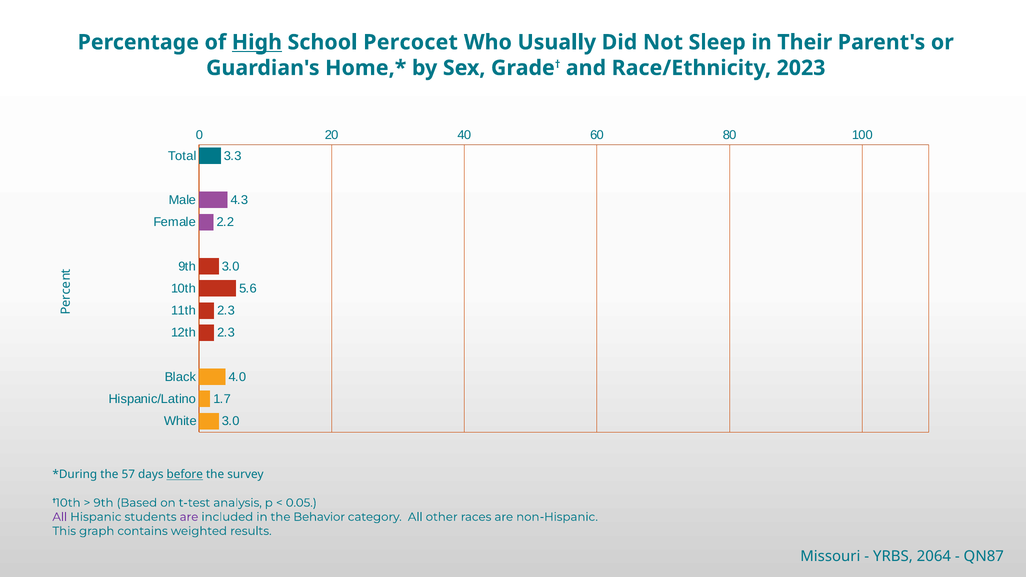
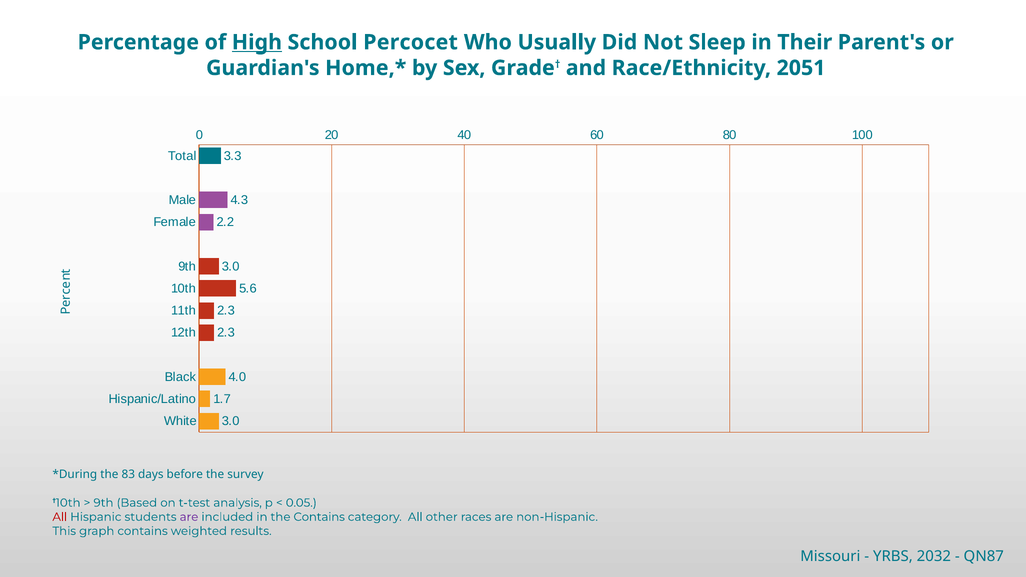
2023: 2023 -> 2051 (801, 68)
57: 57 -> 83 (128, 475)
before underline: present -> none (185, 475)
All colour: purple -> red (60, 517)
the Behavior: Behavior -> Contains (319, 517)
2064: 2064 -> 2032 (934, 556)
